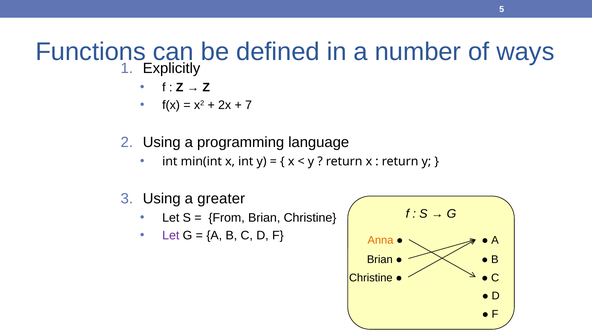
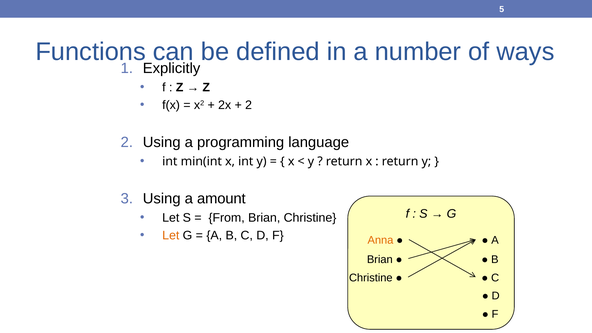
7: 7 -> 2 (249, 105)
greater: greater -> amount (221, 199)
Let colour: purple -> orange (171, 235)
